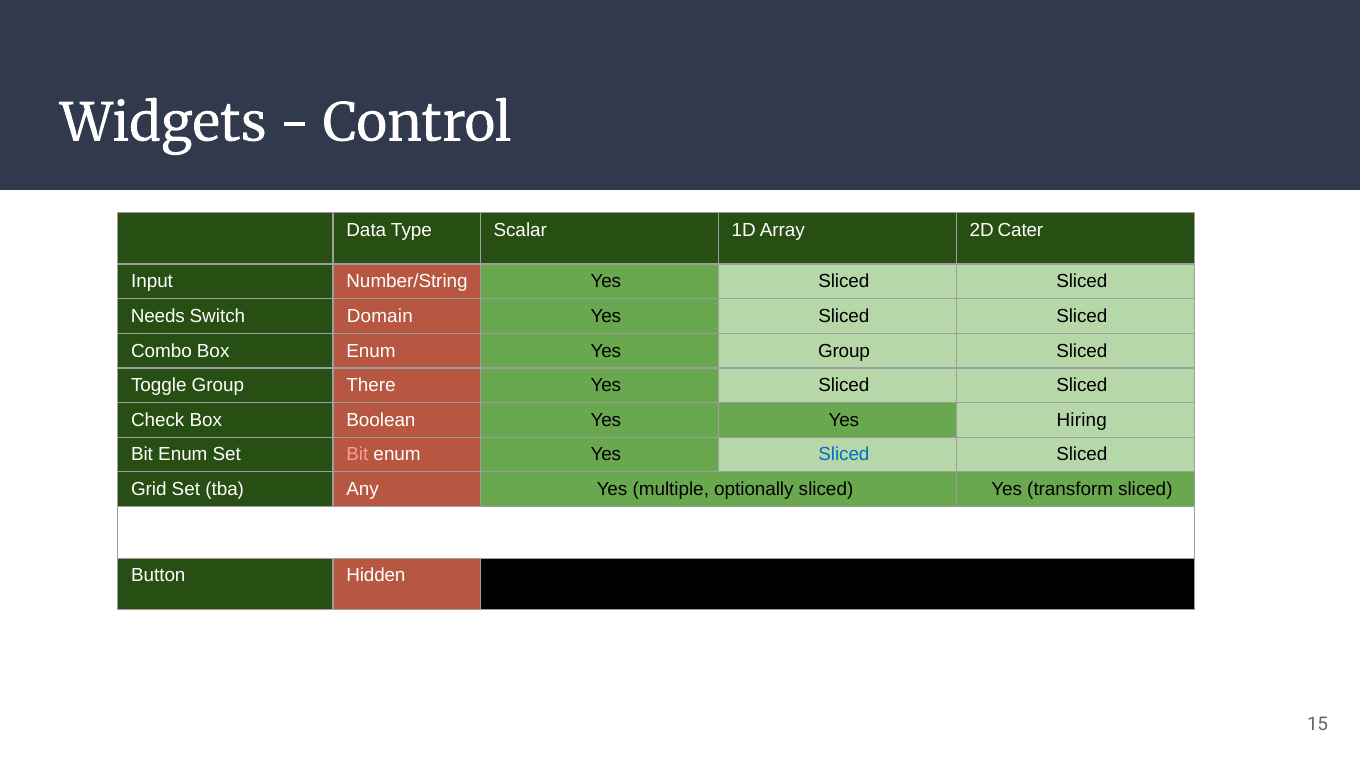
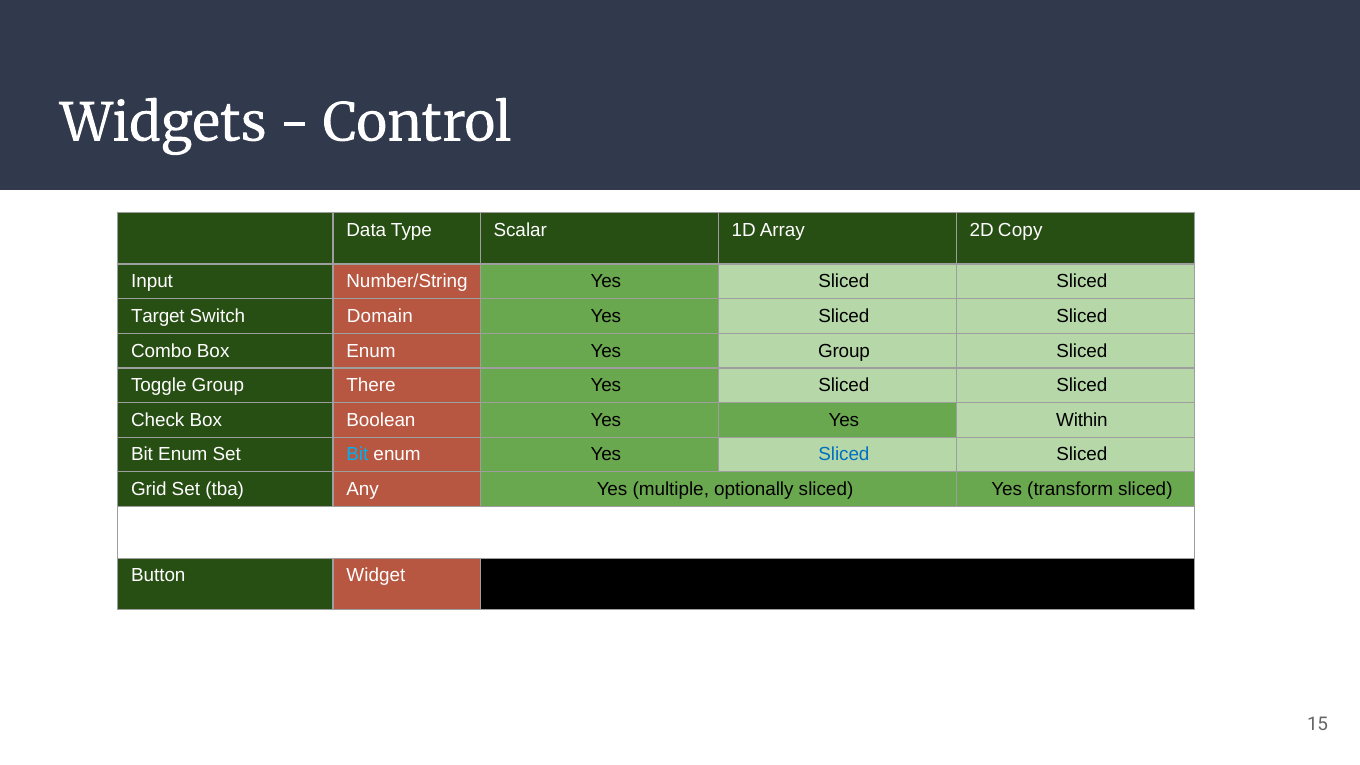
Cater: Cater -> Copy (1020, 230)
Needs: Needs -> Target (158, 316)
Hiring: Hiring -> Within (1082, 420)
Bit colour: pink -> light blue (357, 455)
Hidden: Hidden -> Widget (376, 576)
